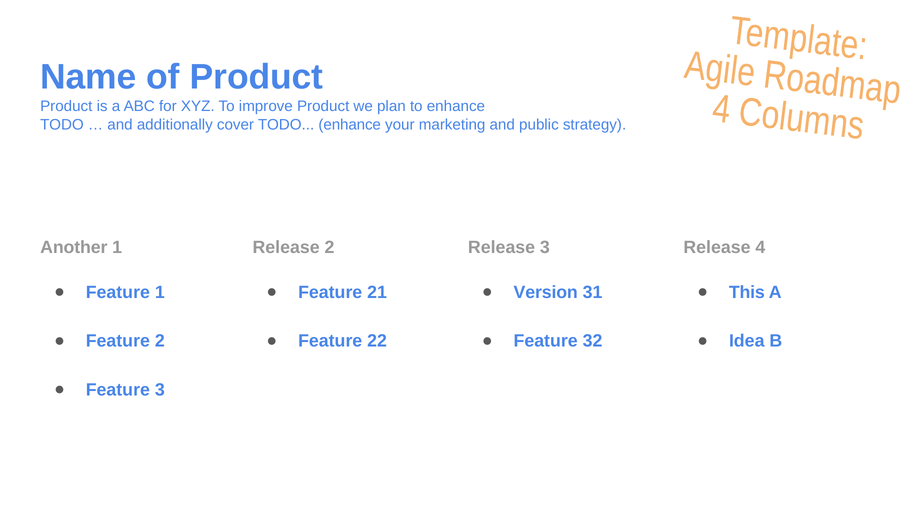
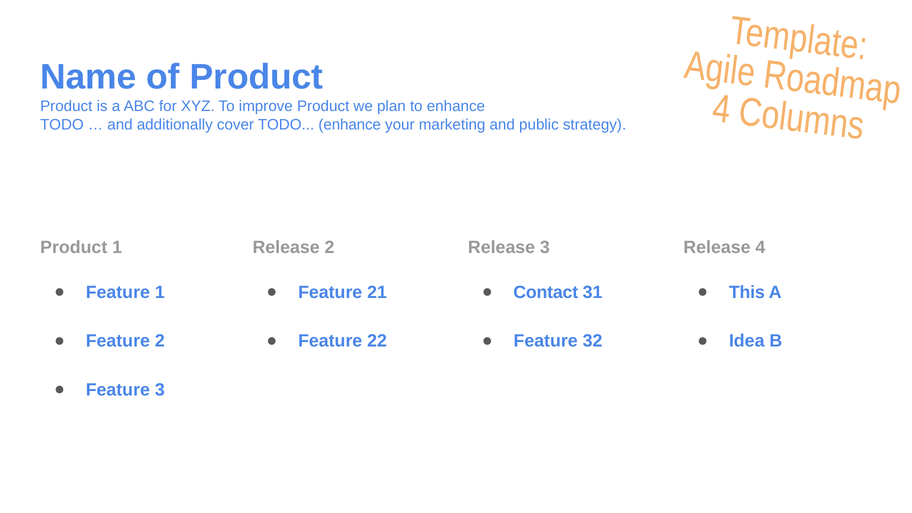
Another: Another -> Product (74, 248)
Version: Version -> Contact (546, 292)
